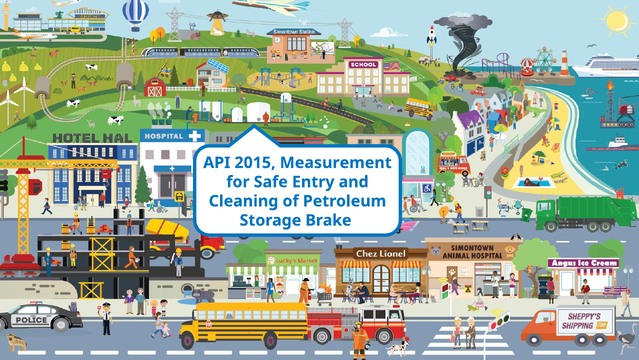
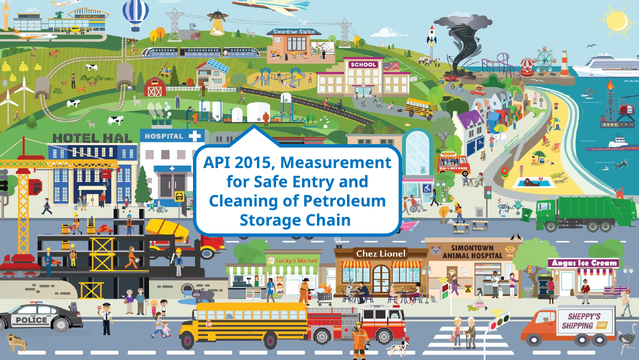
Brake: Brake -> Chain (328, 220)
